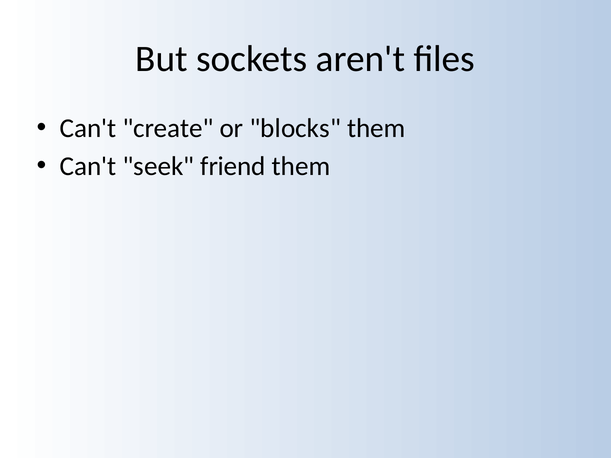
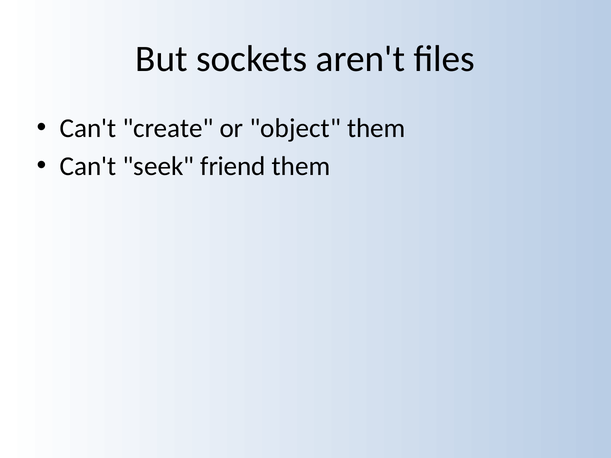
blocks: blocks -> object (295, 128)
